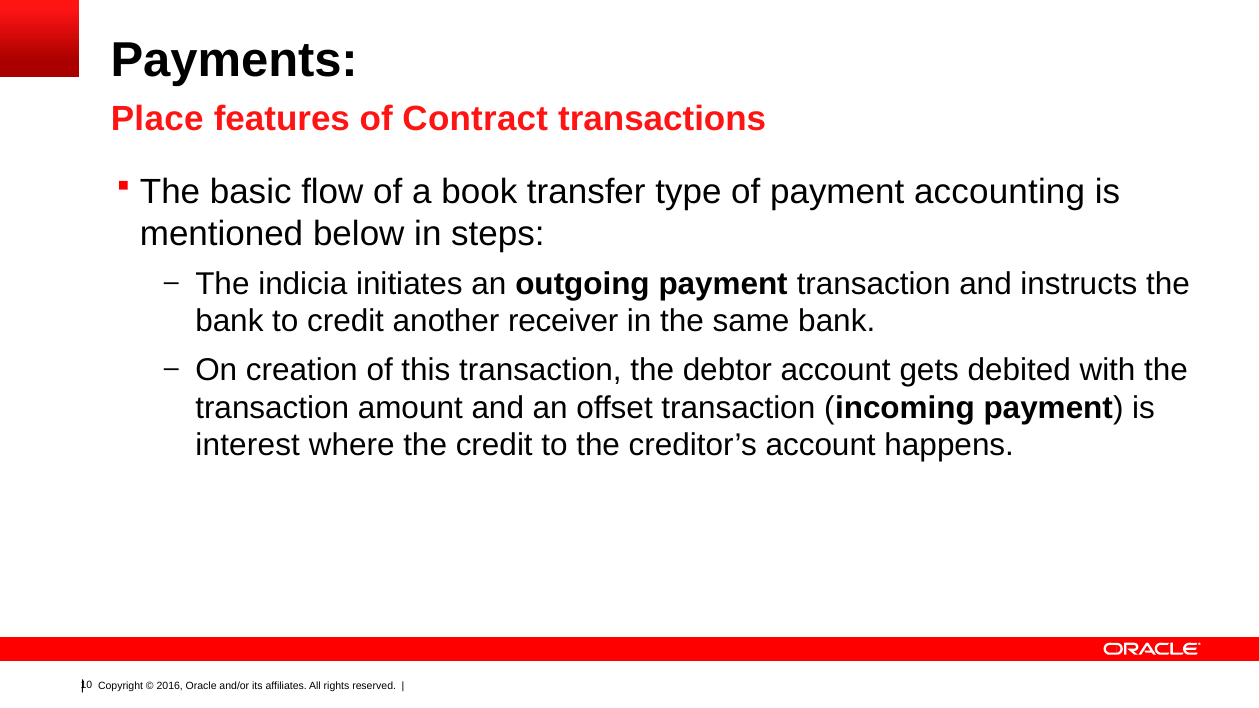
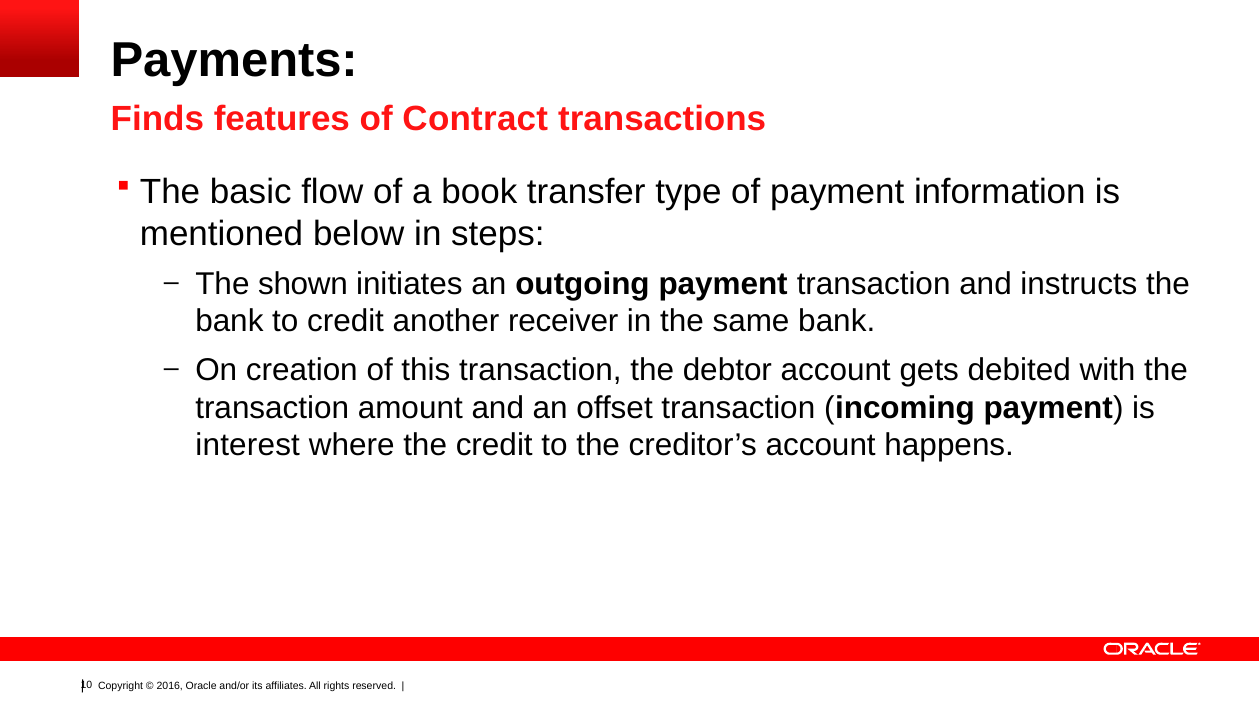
Place: Place -> Finds (157, 119)
accounting: accounting -> information (1000, 192)
indicia: indicia -> shown (303, 284)
